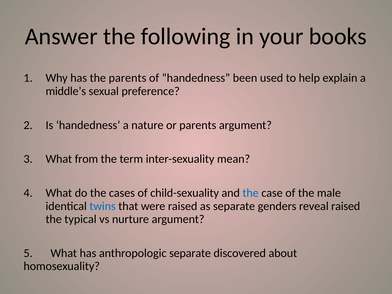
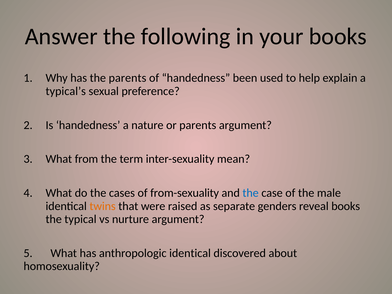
middle’s: middle’s -> typical’s (66, 91)
child-sexuality: child-sexuality -> from-sexuality (185, 193)
twins colour: blue -> orange (103, 206)
reveal raised: raised -> books (346, 206)
anthropologic separate: separate -> identical (190, 253)
